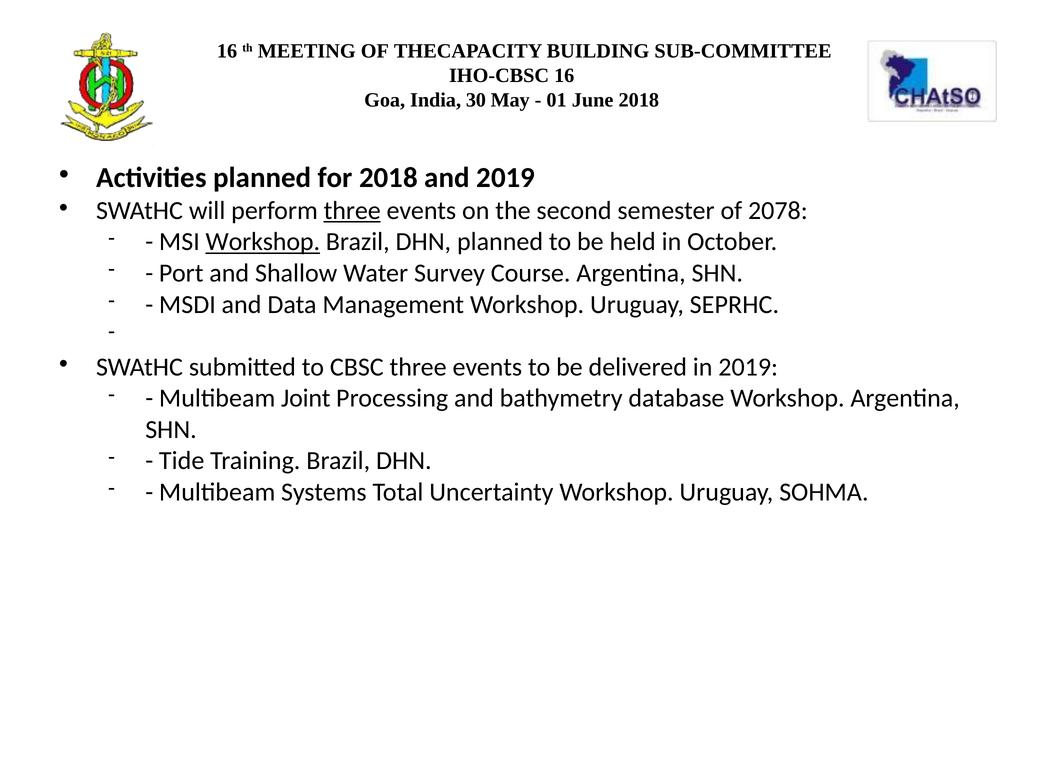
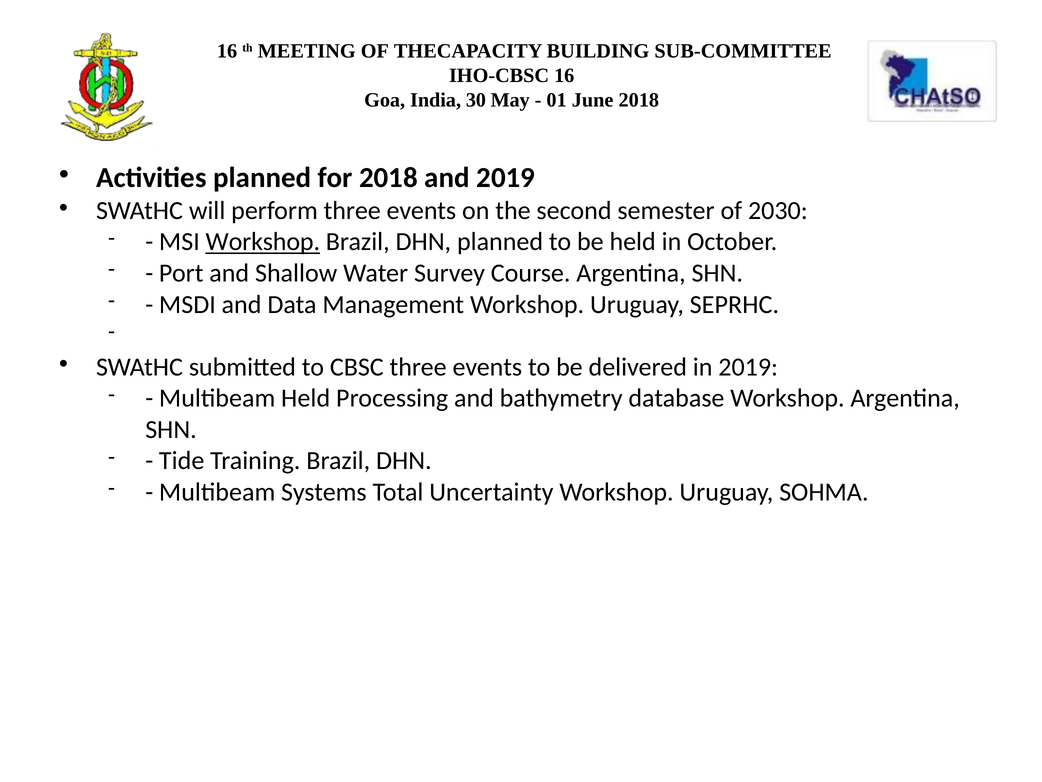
three underline: present -> none (352, 210)
2078: 2078 -> 2030 (778, 210)
Multibeam Joint: Joint -> Held (306, 398)
